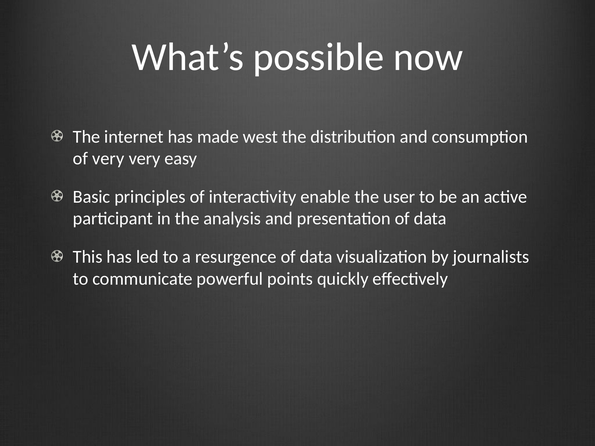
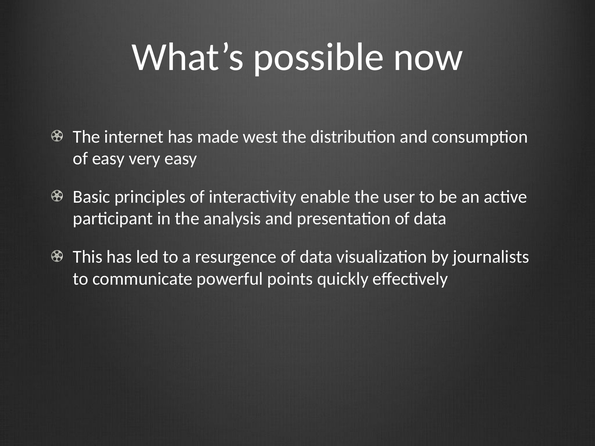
of very: very -> easy (108, 159)
